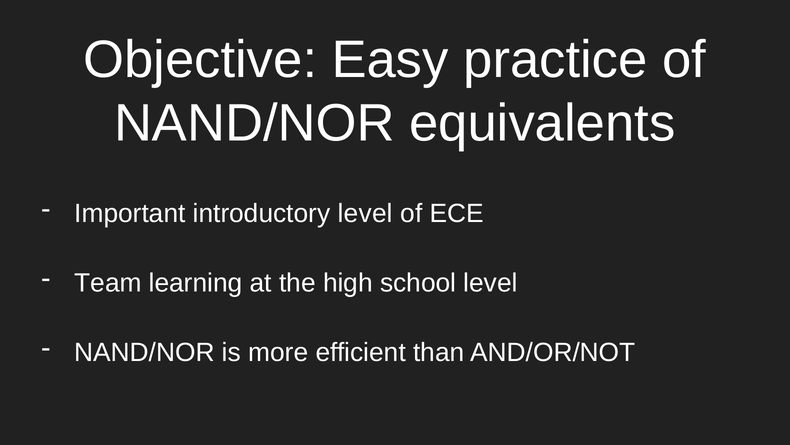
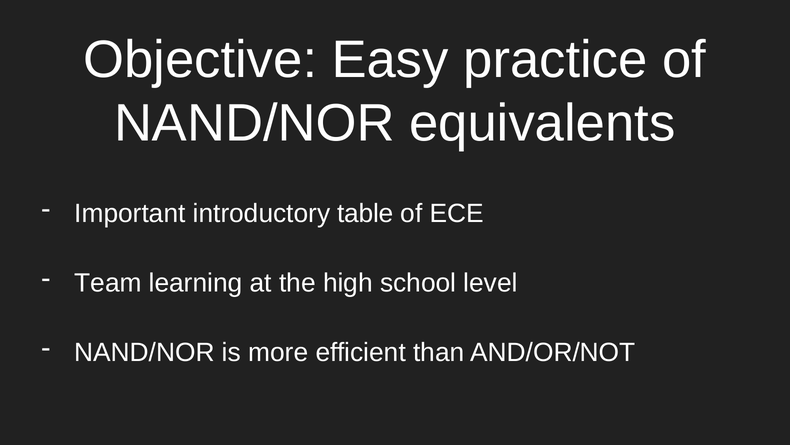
introductory level: level -> table (365, 213)
